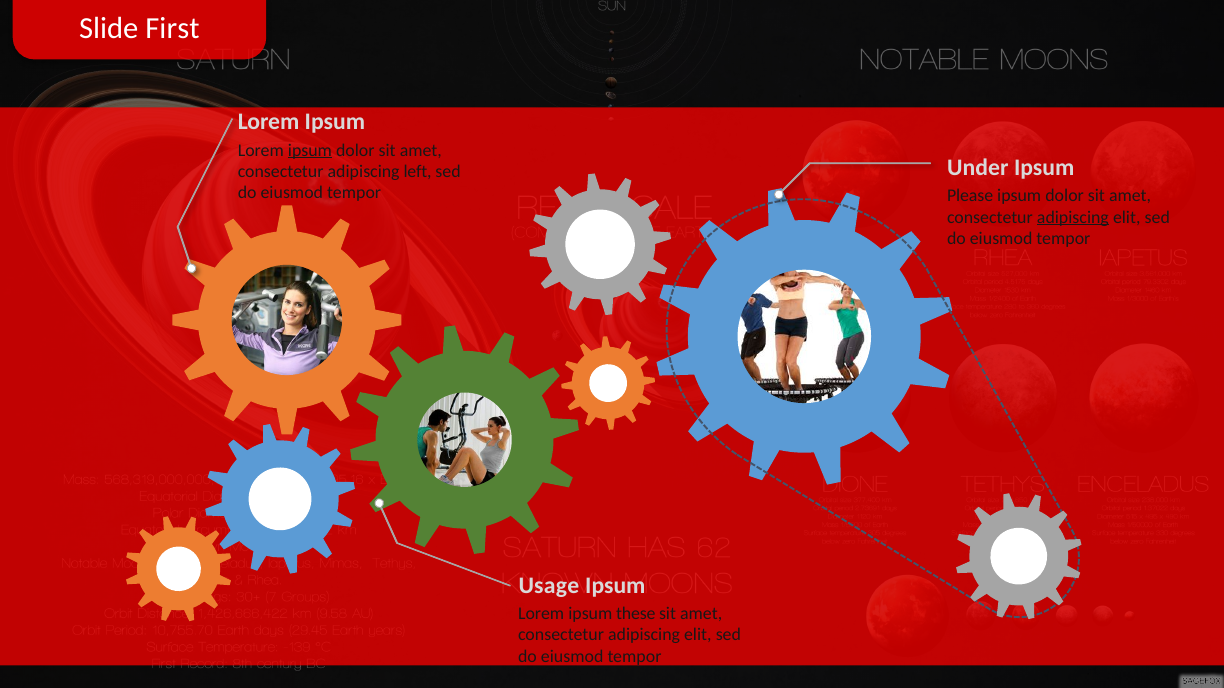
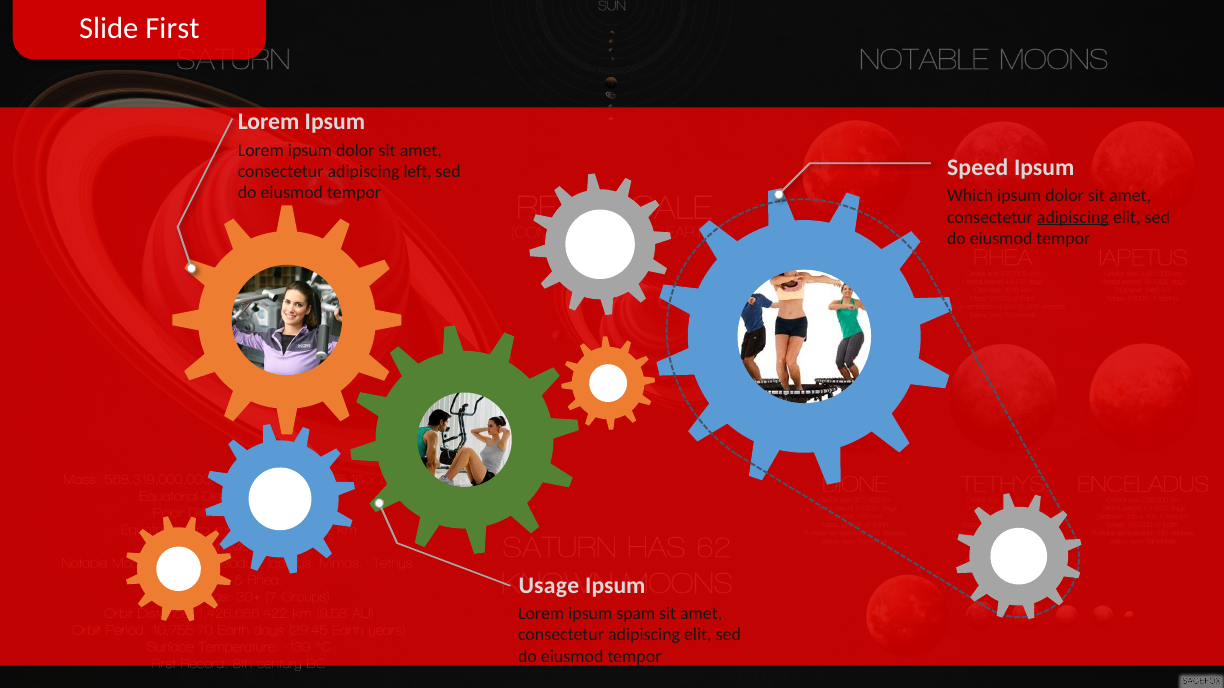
ipsum underline: present -> none (310, 150)
Under: Under -> Speed (978, 168)
Please: Please -> Which (970, 196)
these: these -> spam (636, 614)
